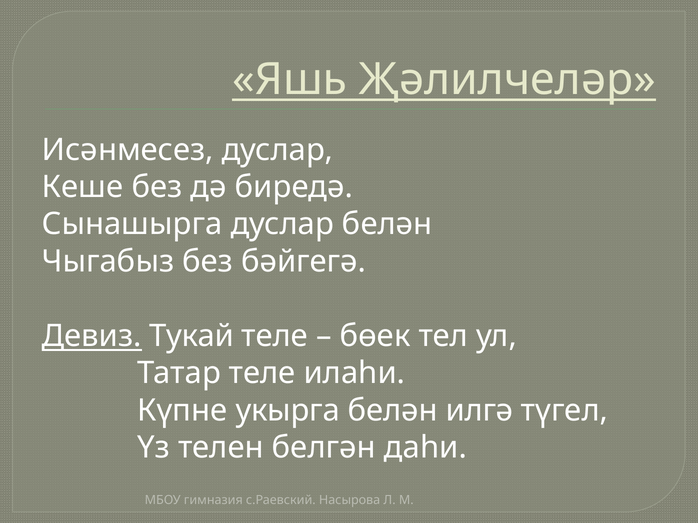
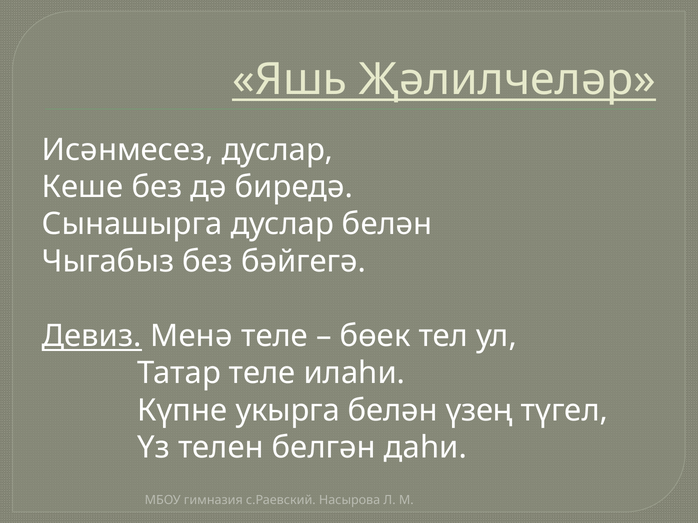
Тукай: Тукай -> Менә (191, 336)
илгә: илгә -> үзең (480, 411)
